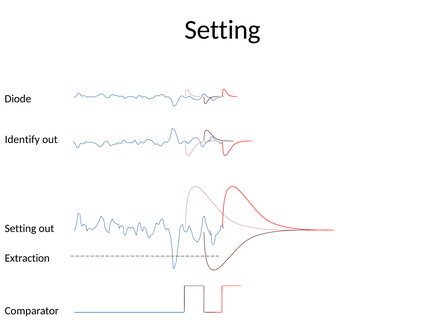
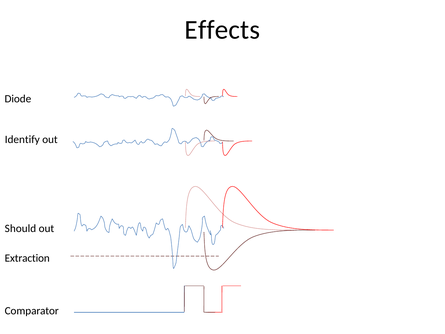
Setting: Setting -> Effects (222, 30)
Setting: Setting -> Should (20, 228)
